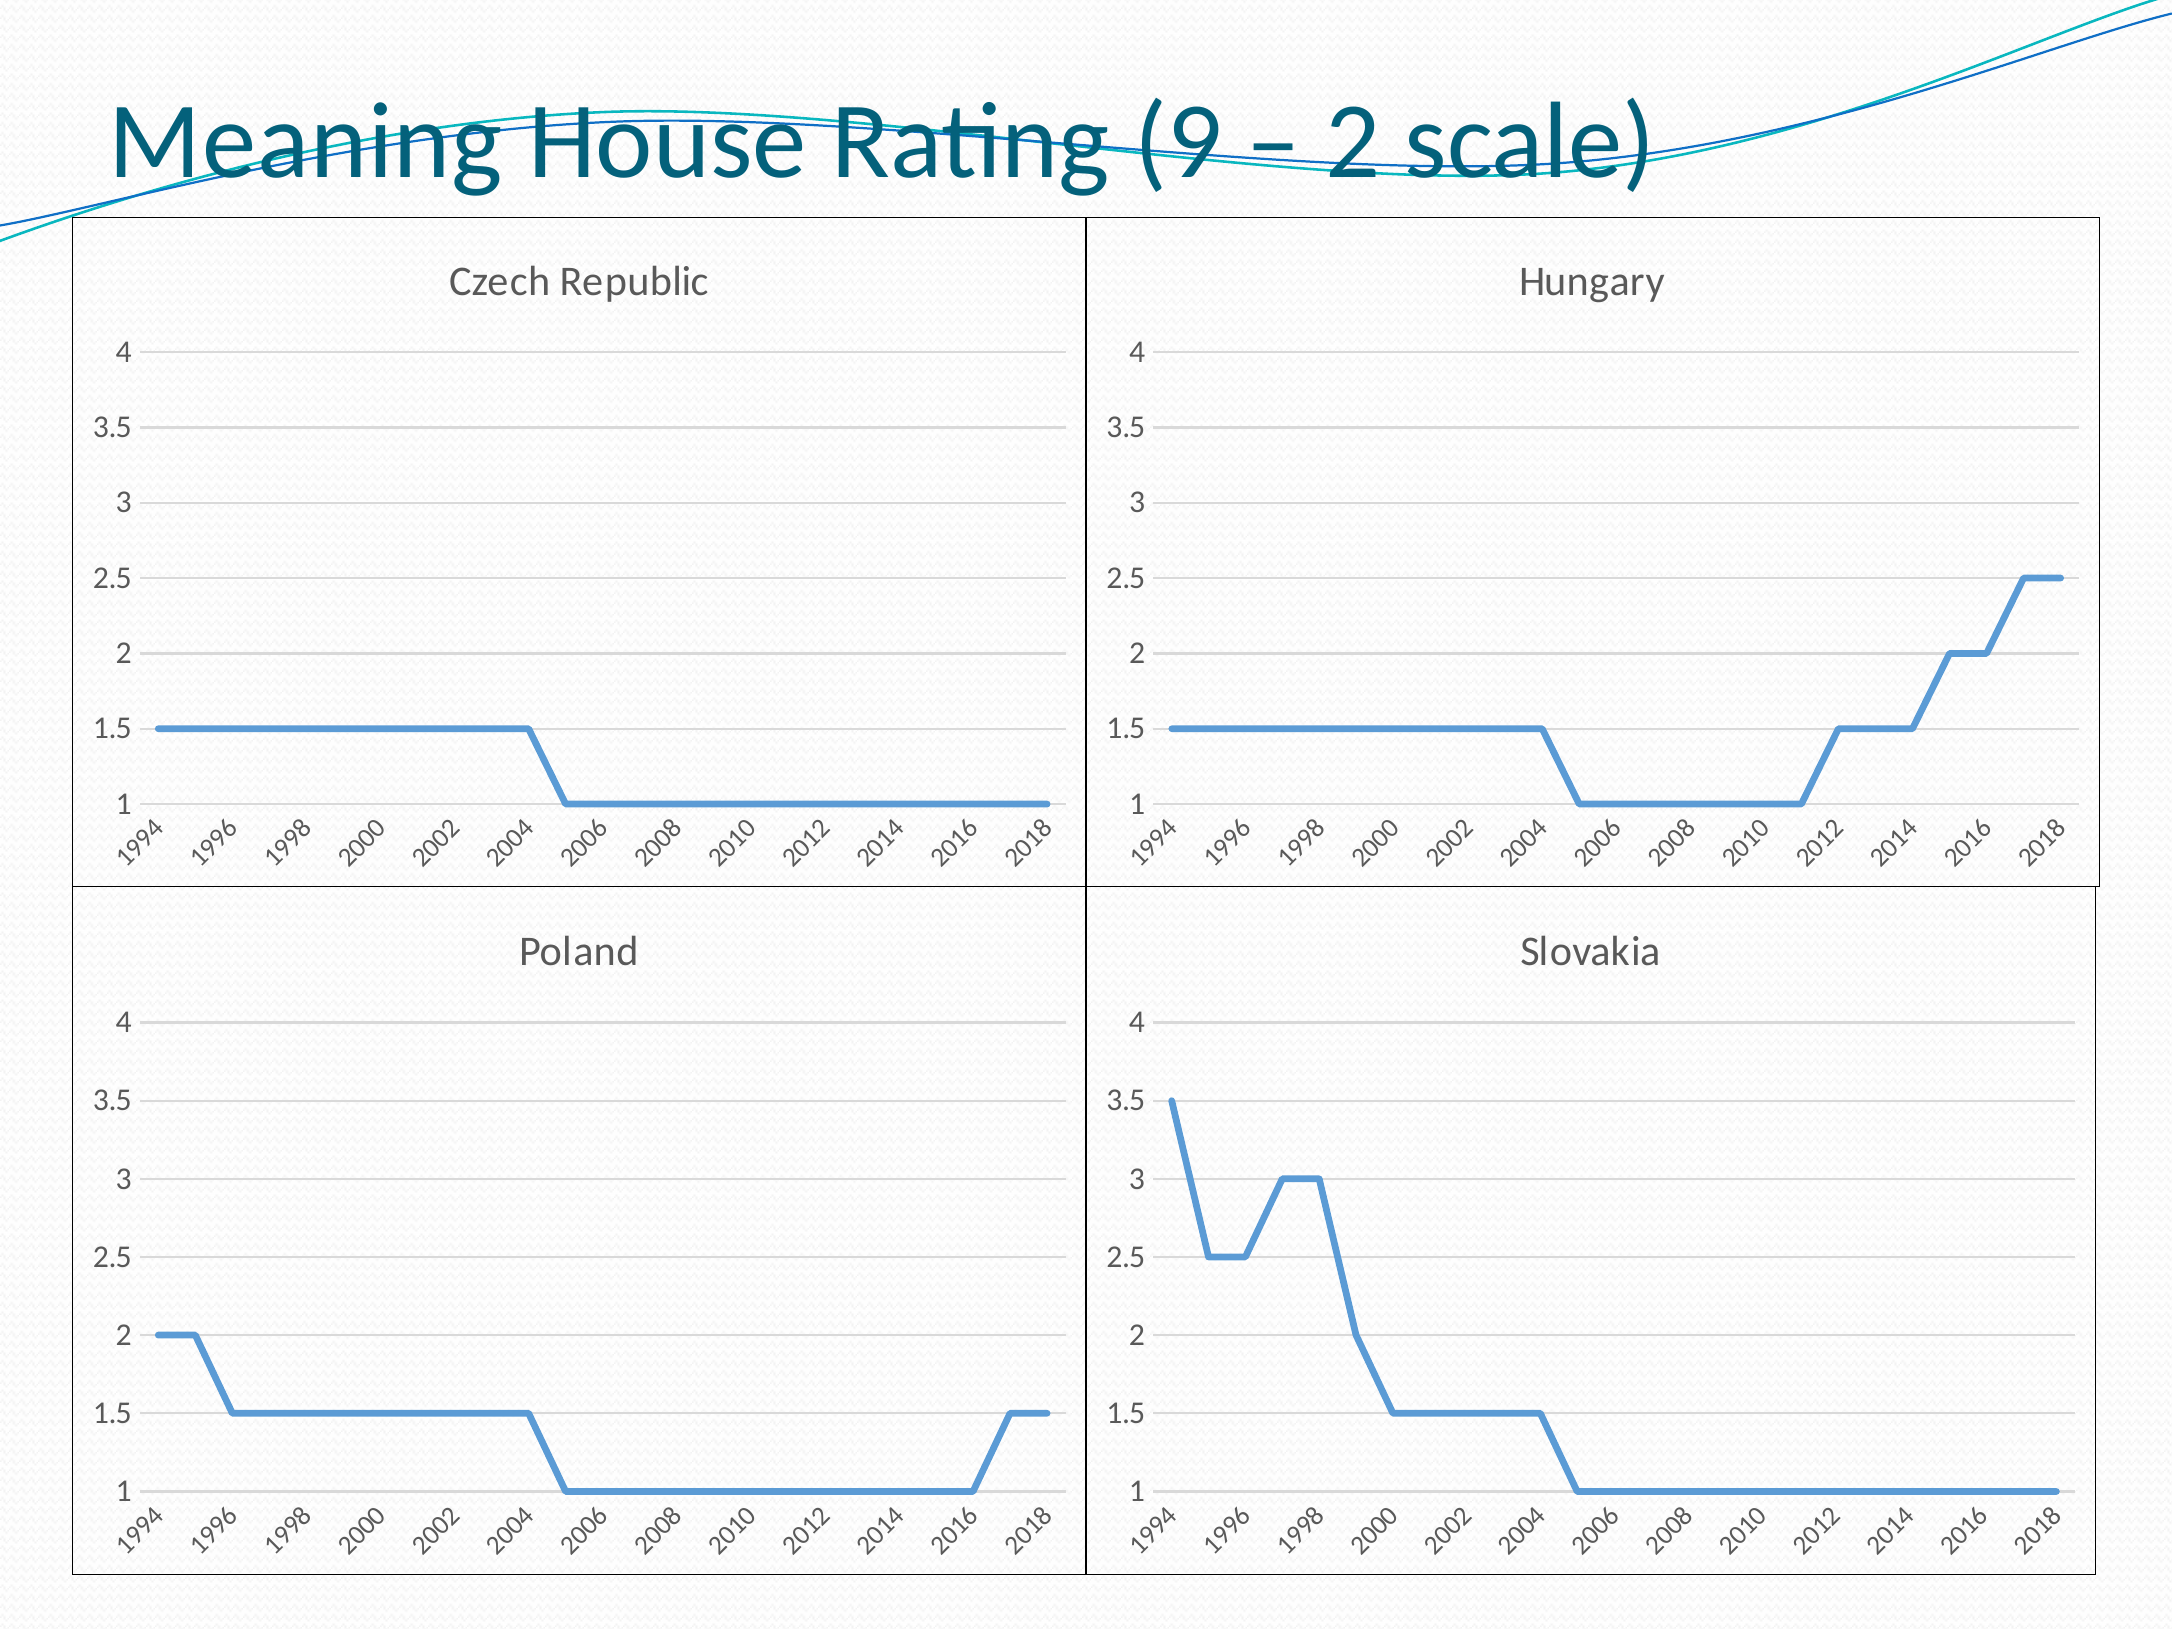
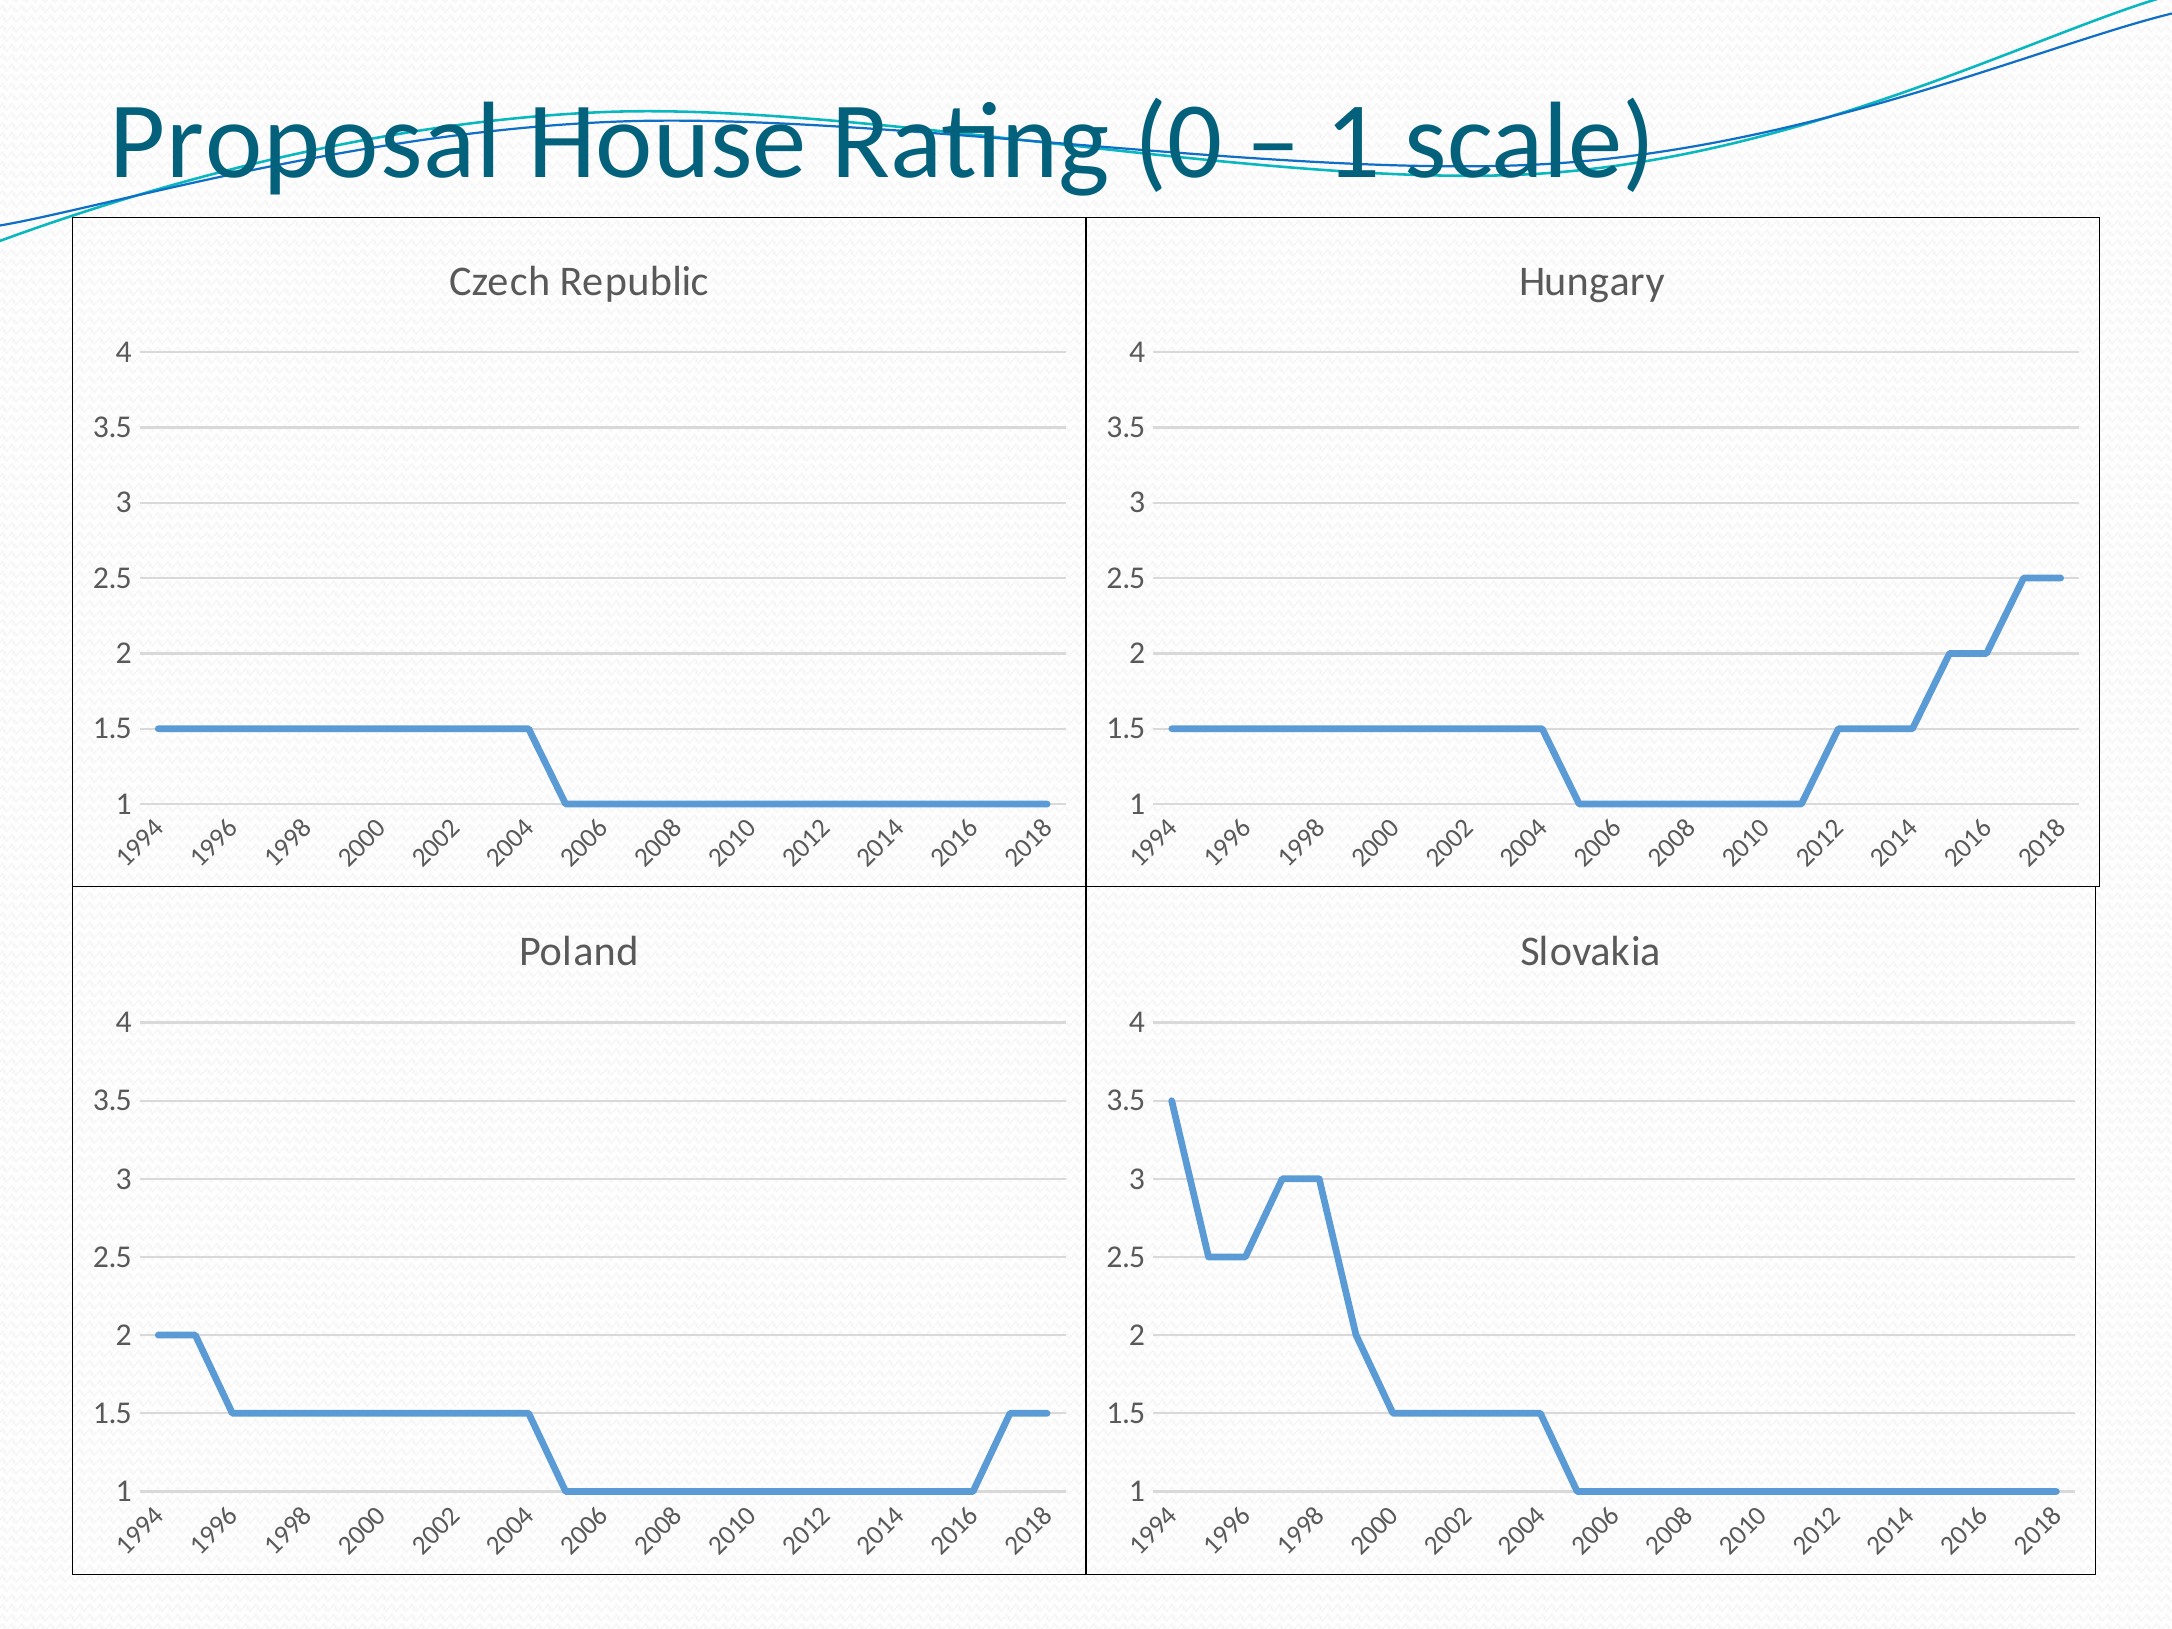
Meaning: Meaning -> Proposal (306, 141)
Rating 9: 9 -> 0 (1178, 141)
2: 2 -> 1 (1353, 141)
